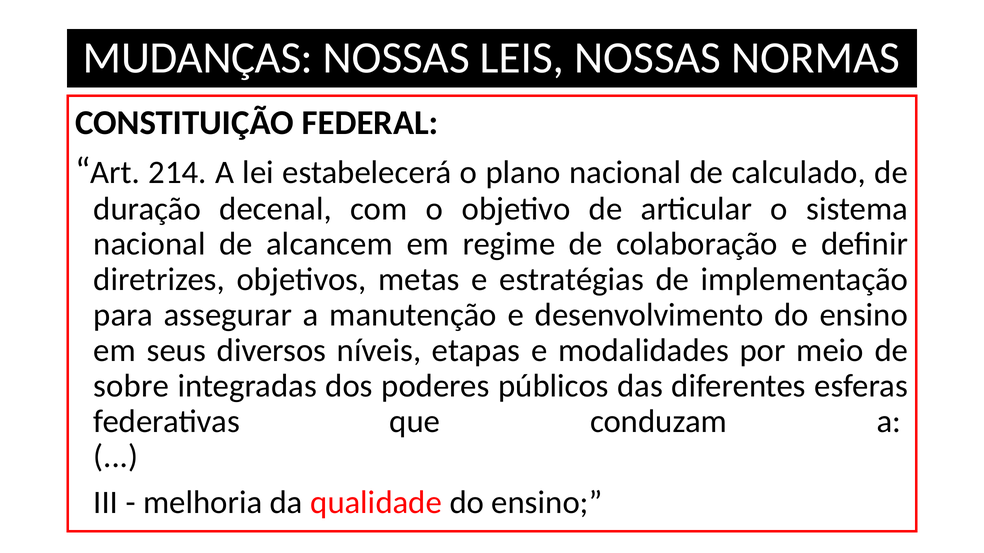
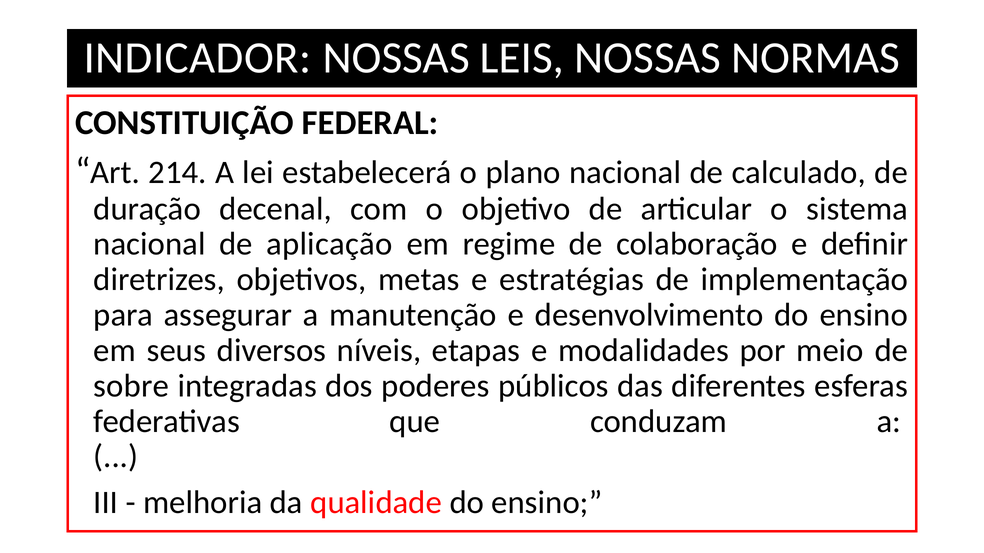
MUDANÇAS: MUDANÇAS -> INDICADOR (198, 58)
alcancem: alcancem -> aplicação (329, 244)
